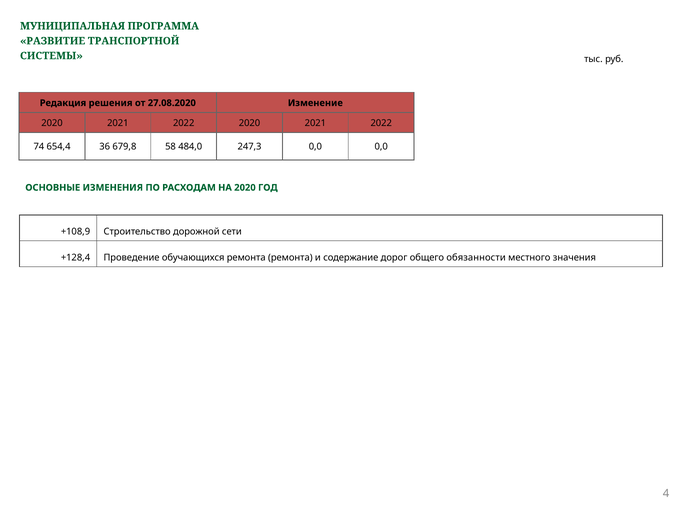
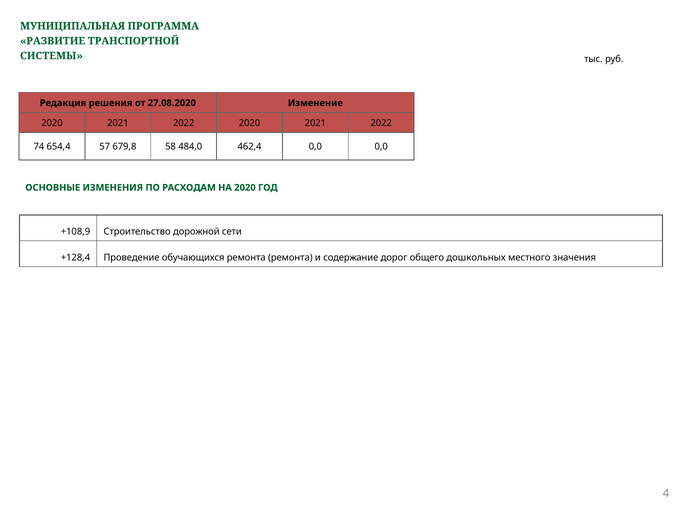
36: 36 -> 57 (105, 147)
247,3: 247,3 -> 462,4 (250, 147)
обязанности: обязанности -> дошкольных (476, 257)
